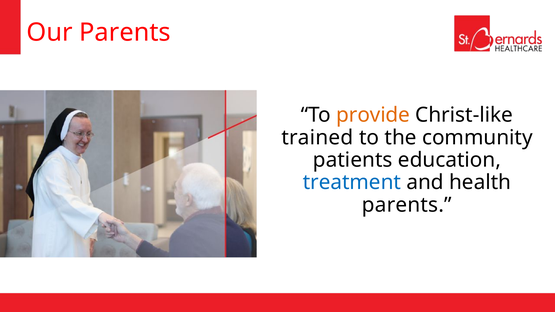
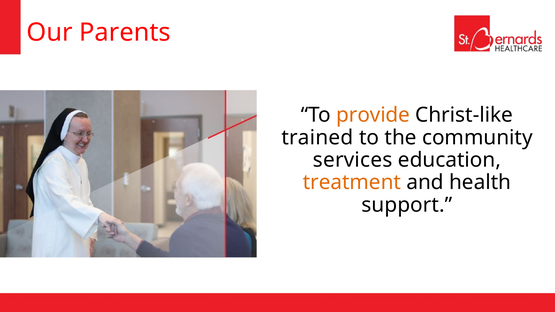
patients: patients -> services (353, 160)
treatment colour: blue -> orange (352, 183)
parents: parents -> support (407, 205)
